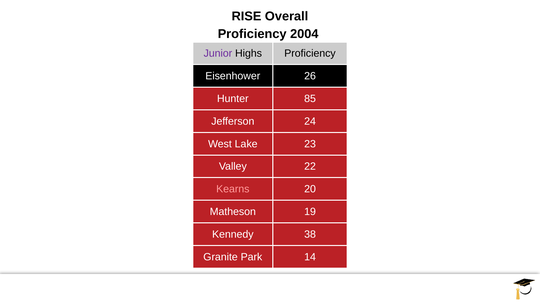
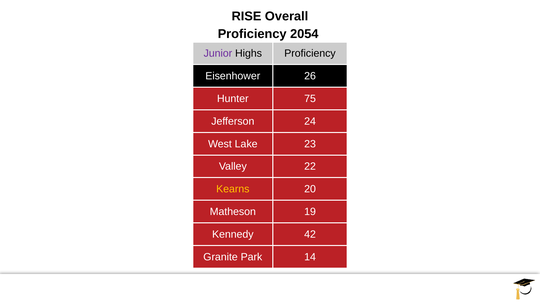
2004: 2004 -> 2054 (304, 34)
85: 85 -> 75 (310, 99)
Kearns colour: pink -> yellow (233, 189)
38: 38 -> 42 (310, 234)
